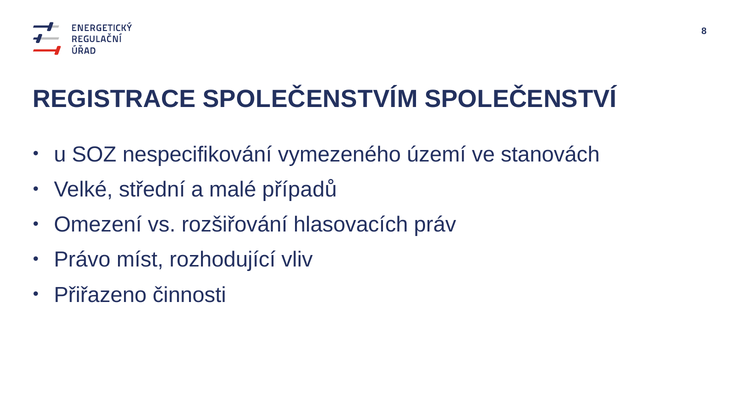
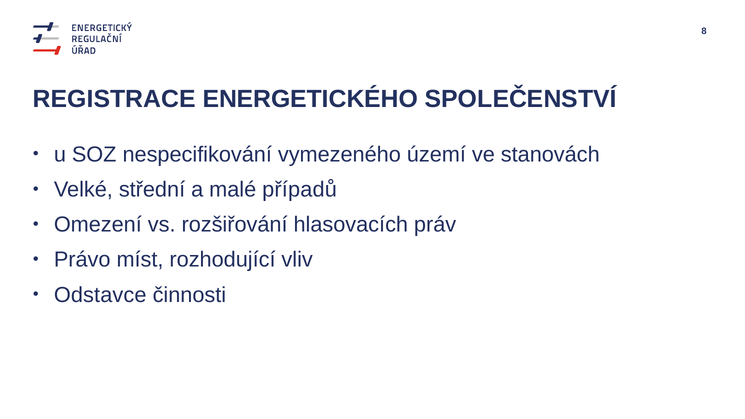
SPOLEČENSTVÍM: SPOLEČENSTVÍM -> ENERGETICKÉHO (310, 99)
Přiřazeno: Přiřazeno -> Odstavce (100, 295)
